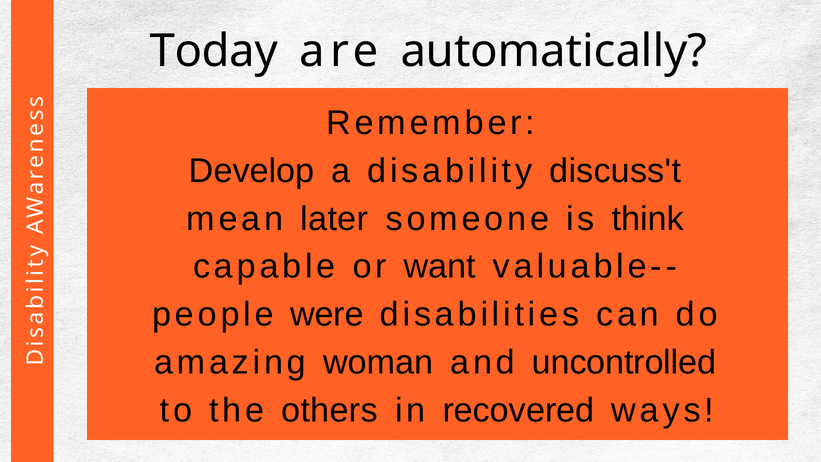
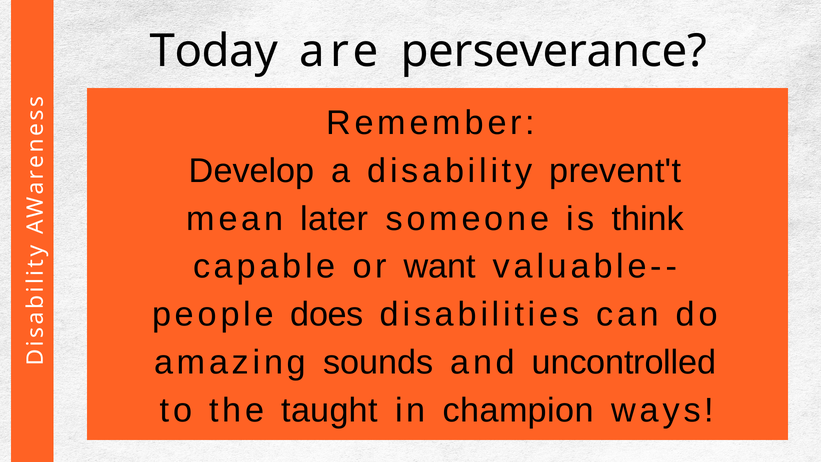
automatically: automatically -> perseverance (554, 51)
discuss't: discuss't -> prevent't (615, 171)
were: were -> does (327, 314)
woman: woman -> sounds (378, 362)
others: others -> taught (330, 410)
recovered: recovered -> champion (518, 410)
